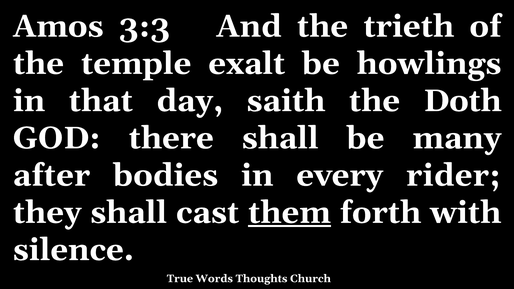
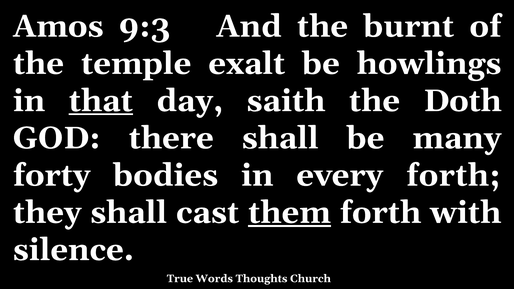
3:3: 3:3 -> 9:3 (145, 26)
trieth: trieth -> burnt (409, 26)
that underline: none -> present (101, 101)
after: after -> forty (52, 175)
every rider: rider -> forth (453, 175)
